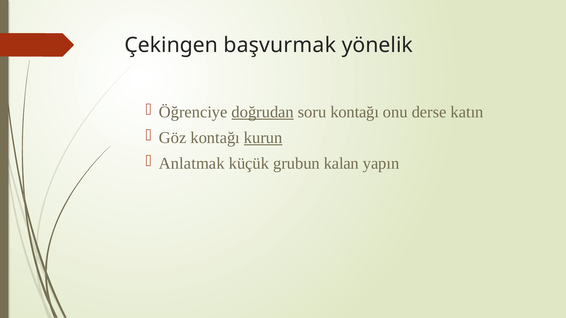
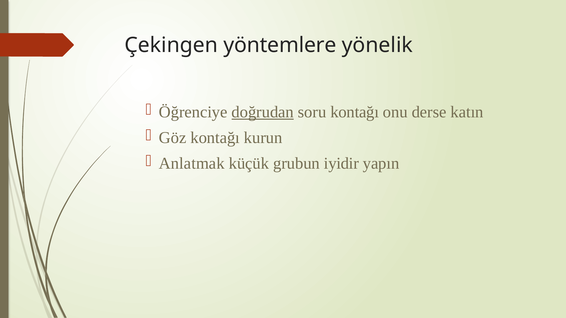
başvurmak: başvurmak -> yöntemlere (280, 45)
kurun underline: present -> none (263, 138)
kalan: kalan -> iyidir (341, 164)
